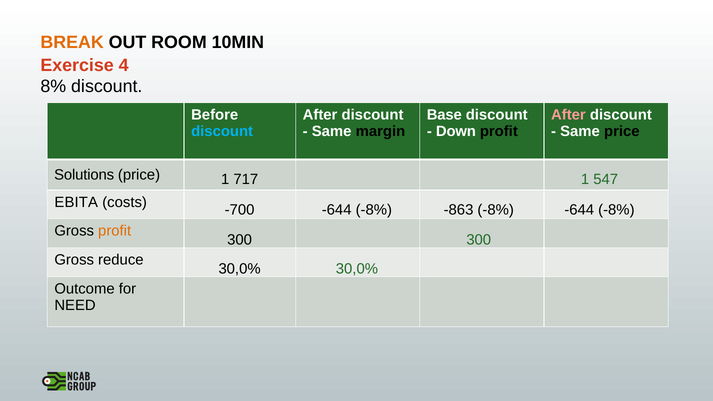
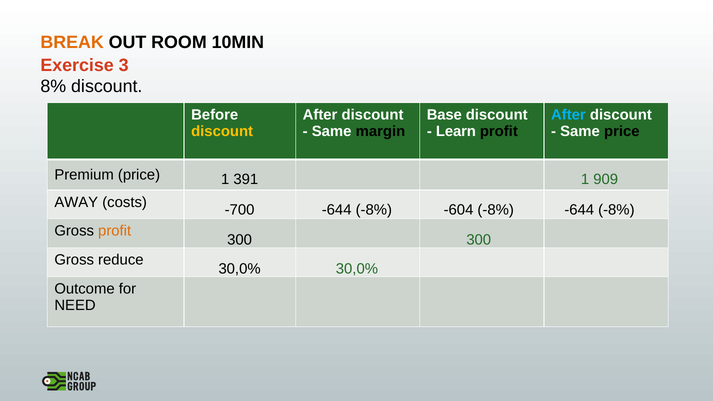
4: 4 -> 3 (124, 65)
After colour: pink -> light blue (568, 115)
discount colour: light blue -> yellow (222, 132)
Down: Down -> Learn (456, 132)
Solutions: Solutions -> Premium (84, 175)
717: 717 -> 391 (246, 179)
547: 547 -> 909 (606, 179)
EBITA: EBITA -> AWAY (76, 202)
-863: -863 -> -604 (459, 210)
